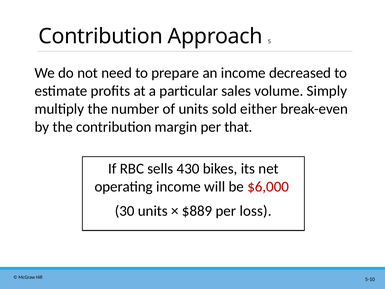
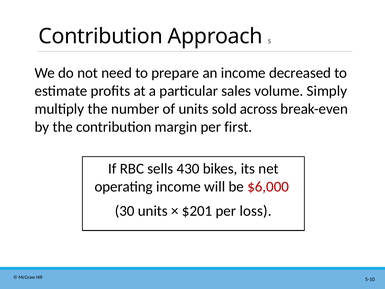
either: either -> across (259, 109)
that: that -> first (238, 127)
$889: $889 -> $201 (197, 211)
